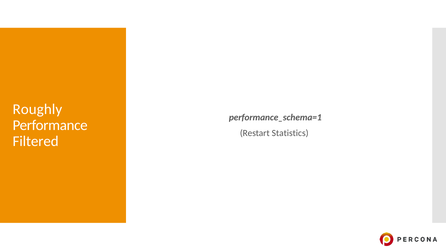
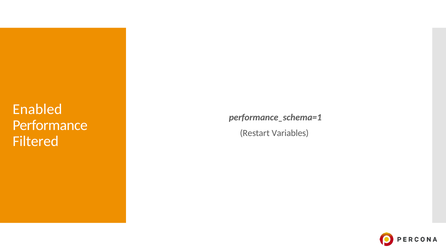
Roughly: Roughly -> Enabled (37, 109)
Statistics: Statistics -> Variables (290, 133)
